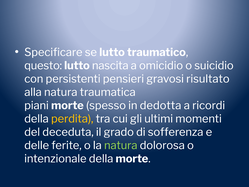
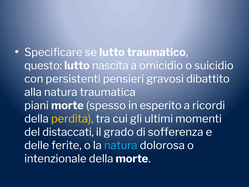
risultato: risultato -> dibattito (208, 79)
dedotta: dedotta -> esperito (161, 105)
deceduta: deceduta -> distaccati (68, 132)
natura colour: light green -> light blue (121, 145)
